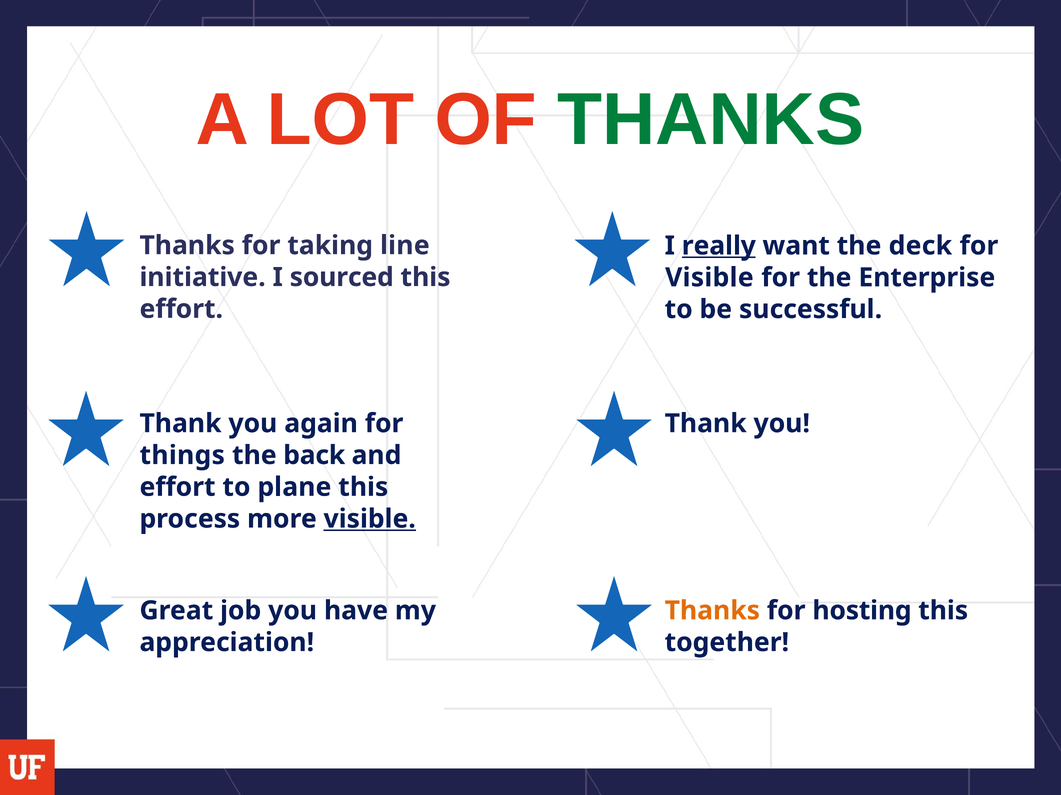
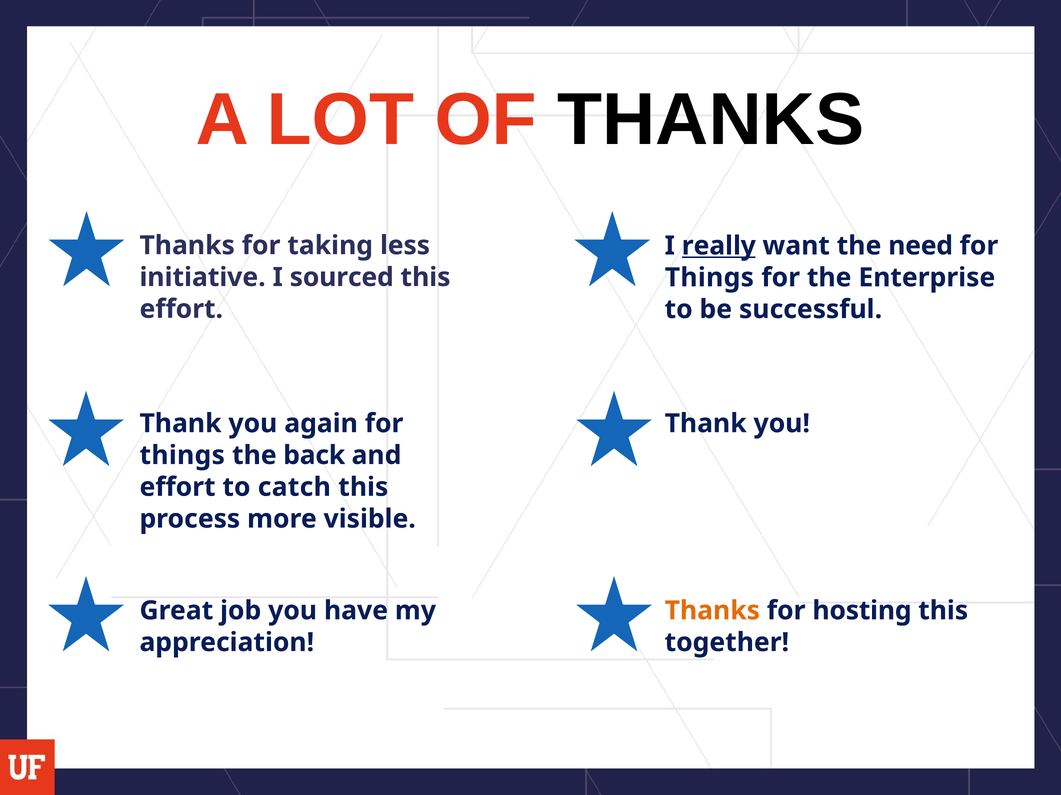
THANKS colour: green -> black (711, 120)
line: line -> less (405, 246)
deck: deck -> need (921, 246)
Visible: Visible -> Things (709, 278)
plane: plane -> catch (294, 488)
visible underline: present -> none (370, 519)
